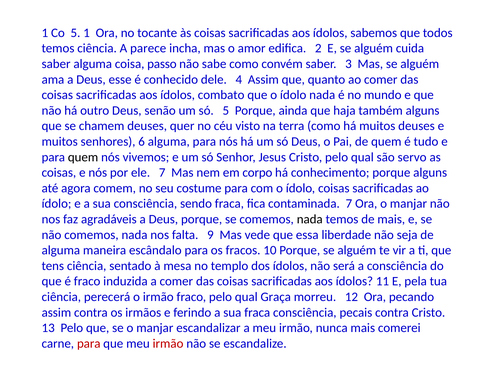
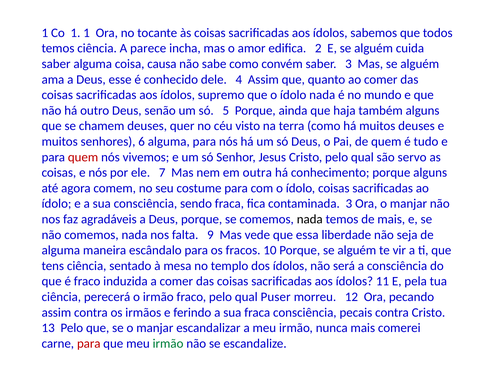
Co 5: 5 -> 1 (75, 33)
passo: passo -> causa (162, 64)
combato: combato -> supremo (221, 95)
quem colour: black -> red (83, 157)
corpo: corpo -> outra (257, 173)
contaminada 7: 7 -> 3 (349, 204)
Graça: Graça -> Puser (276, 297)
irmão colour: red -> green (168, 344)
